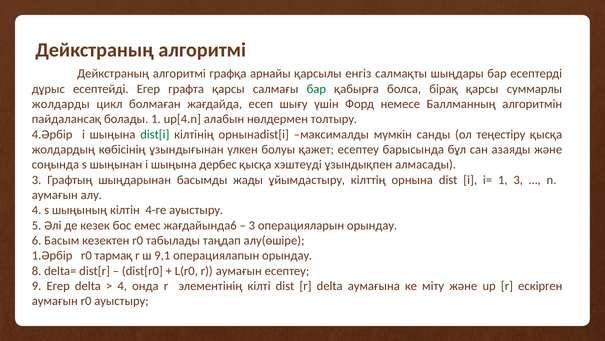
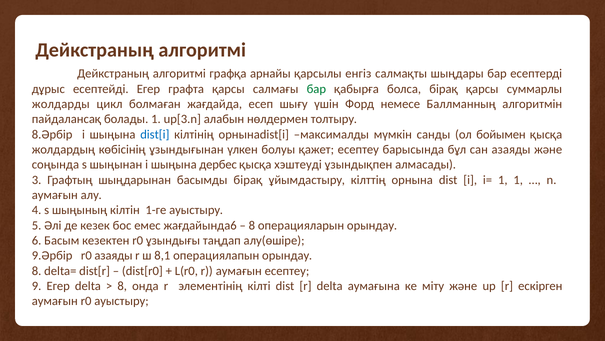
up[4.n: up[4.n -> up[3.n (182, 119)
4.Әрбір: 4.Әрбір -> 8.Әрбір (52, 134)
dist[i colour: green -> blue (155, 134)
теңестіру: теңестіру -> бойымен (501, 134)
басымды жады: жады -> бірақ (248, 180)
1 3: 3 -> 1 (518, 180)
4-ге: 4-ге -> 1-ге (156, 210)
3: 3 -> 8 (252, 225)
табылады: табылады -> ұзындығы (173, 240)
1.Әрбір: 1.Әрбір -> 9.Әрбір (52, 255)
r0 тармақ: тармақ -> азаяды (114, 255)
9,1: 9,1 -> 8,1 (162, 255)
4: 4 -> 8 (122, 286)
